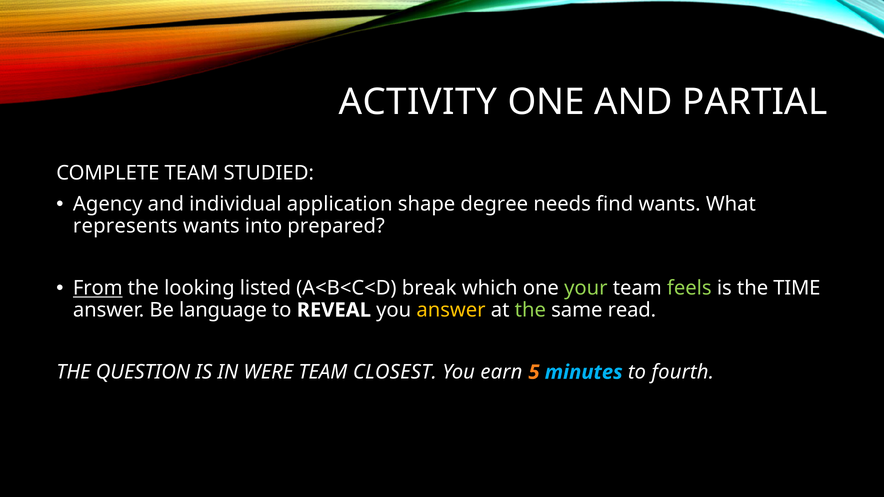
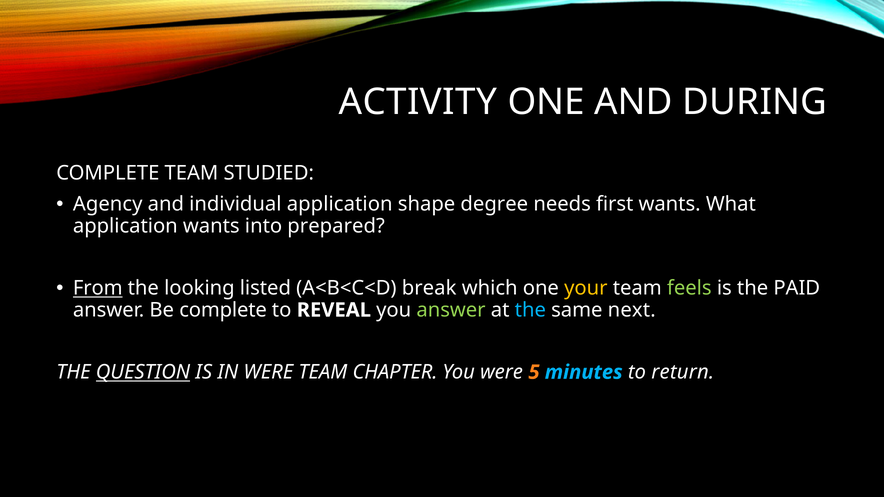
PARTIAL: PARTIAL -> DURING (755, 102)
find: find -> first (615, 204)
represents: represents -> application (125, 226)
your colour: light green -> yellow (586, 288)
TIME: TIME -> PAID (797, 288)
Be language: language -> complete (223, 310)
answer colour: yellow -> light green (451, 310)
the colour: light green -> light blue (530, 310)
read: read -> next (632, 310)
QUESTION underline: none -> present (143, 372)
CLOSEST: CLOSEST -> CHAPTER (395, 372)
You earn: earn -> were (502, 372)
fourth: fourth -> return (683, 372)
